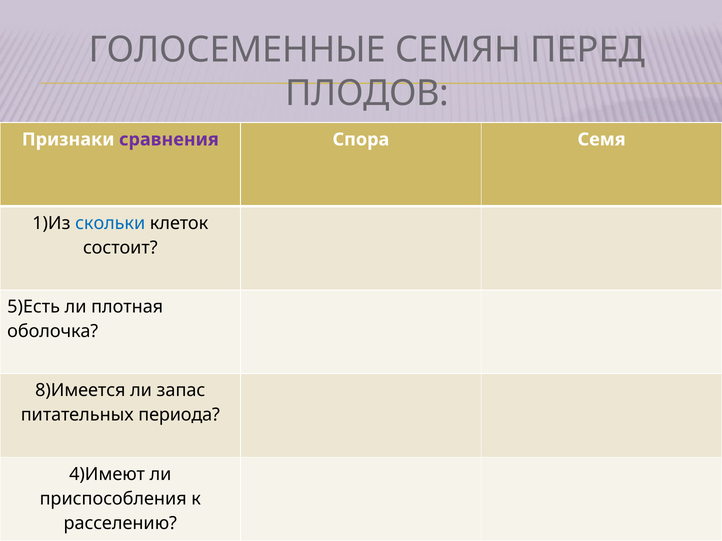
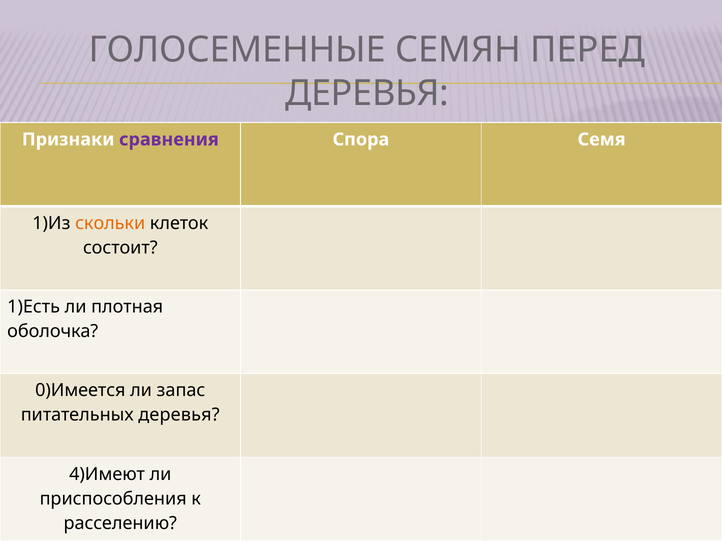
ПЛОДОВ: ПЛОДОВ -> ДЕРЕВЬЯ (367, 93)
скольки colour: blue -> orange (110, 223)
5)Есть: 5)Есть -> 1)Есть (34, 307)
8)Имеется: 8)Имеется -> 0)Имеется (80, 391)
питательных периода: периода -> деревья (179, 415)
